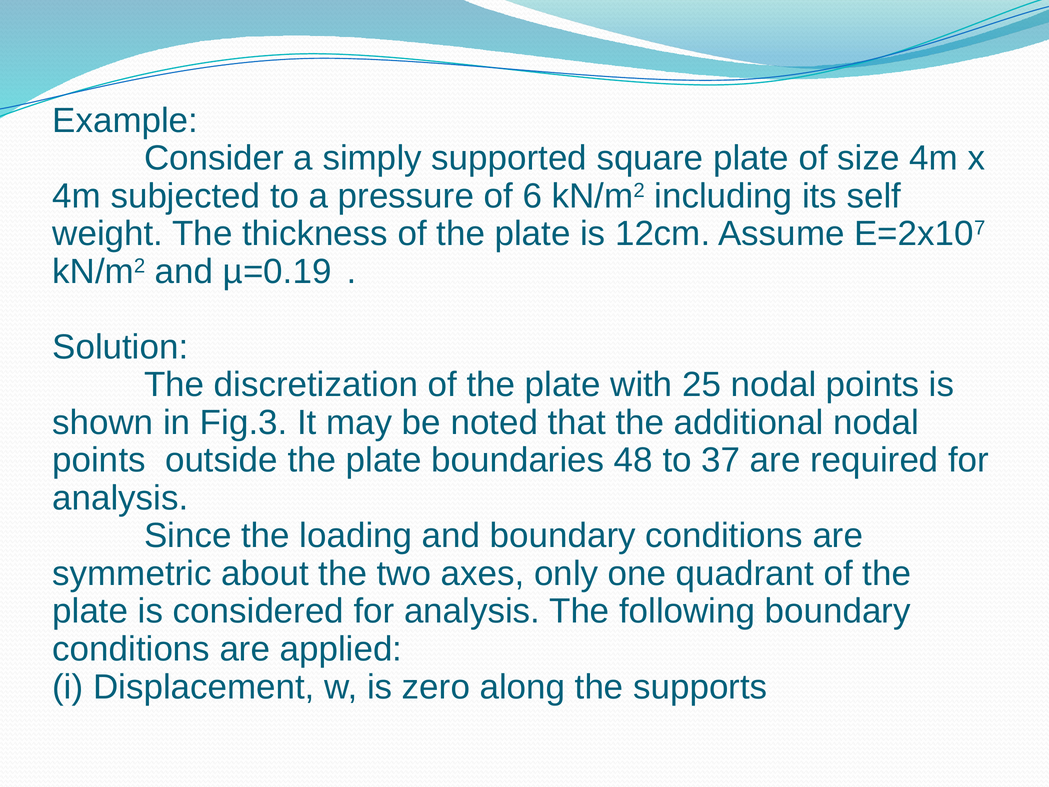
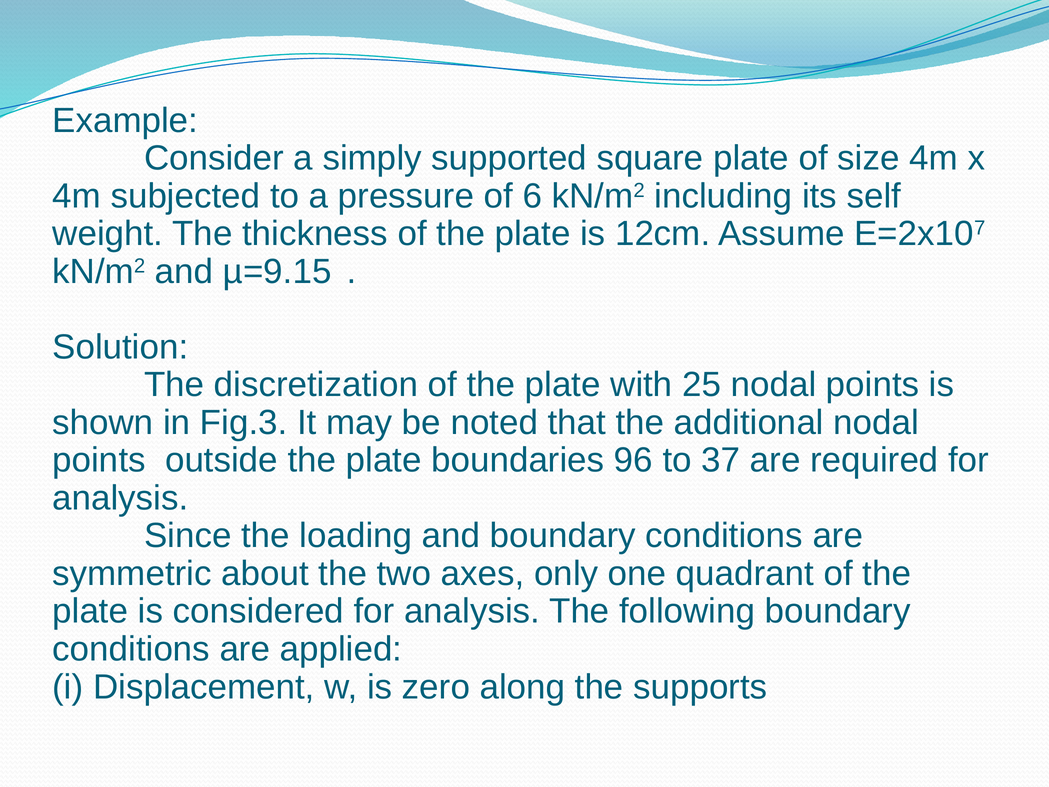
µ=0.19: µ=0.19 -> µ=9.15 (277, 272)
48: 48 -> 96 (633, 460)
